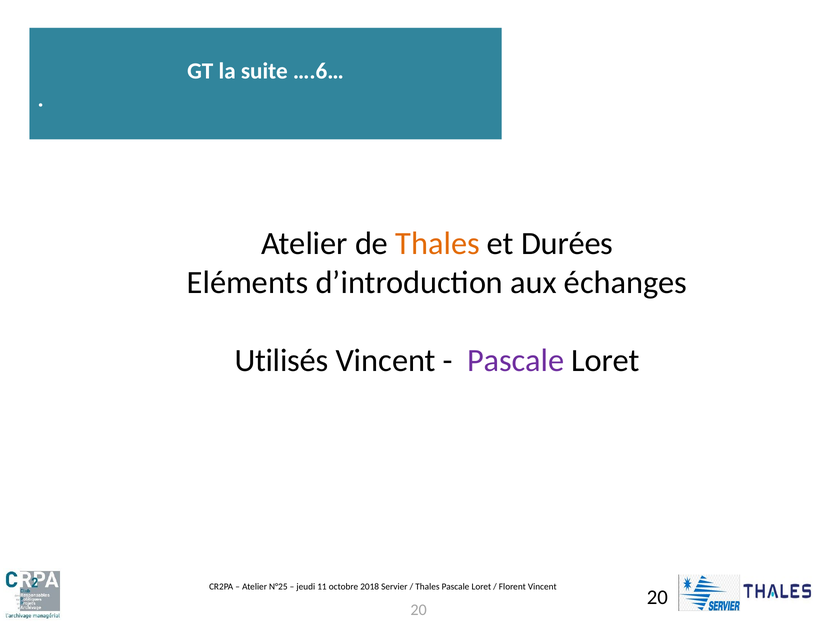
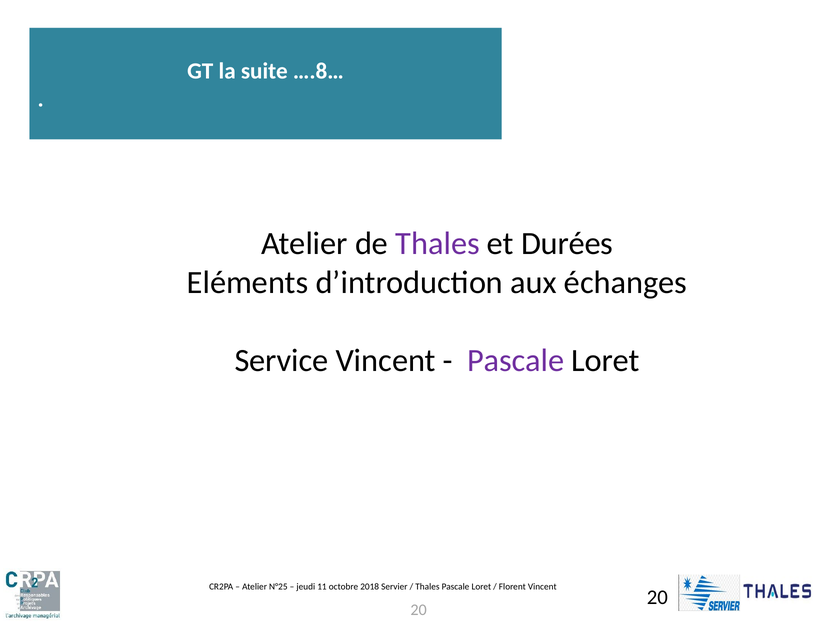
….6…: ….6… -> ….8… (318, 71)
Thales colour: orange -> purple (438, 244)
Utilisés: Utilisés -> Service (281, 360)
